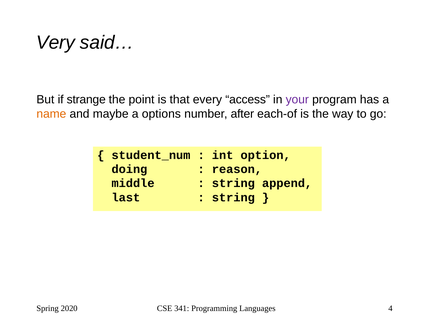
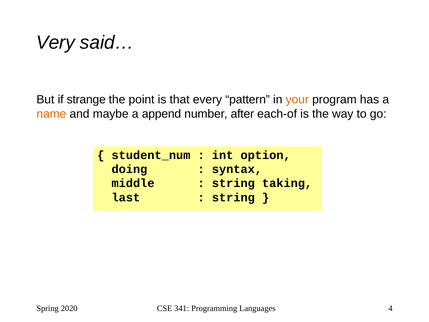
access: access -> pattern (248, 100)
your colour: purple -> orange (297, 100)
options: options -> append (161, 114)
reason: reason -> syntax (237, 169)
append: append -> taking (287, 183)
